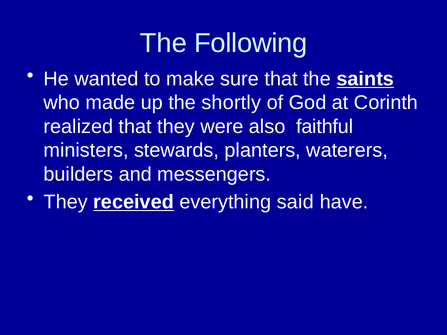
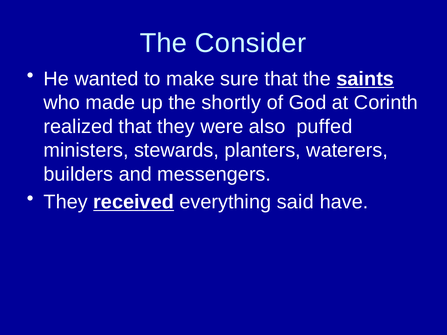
Following: Following -> Consider (251, 43)
faithful: faithful -> puffed (324, 127)
